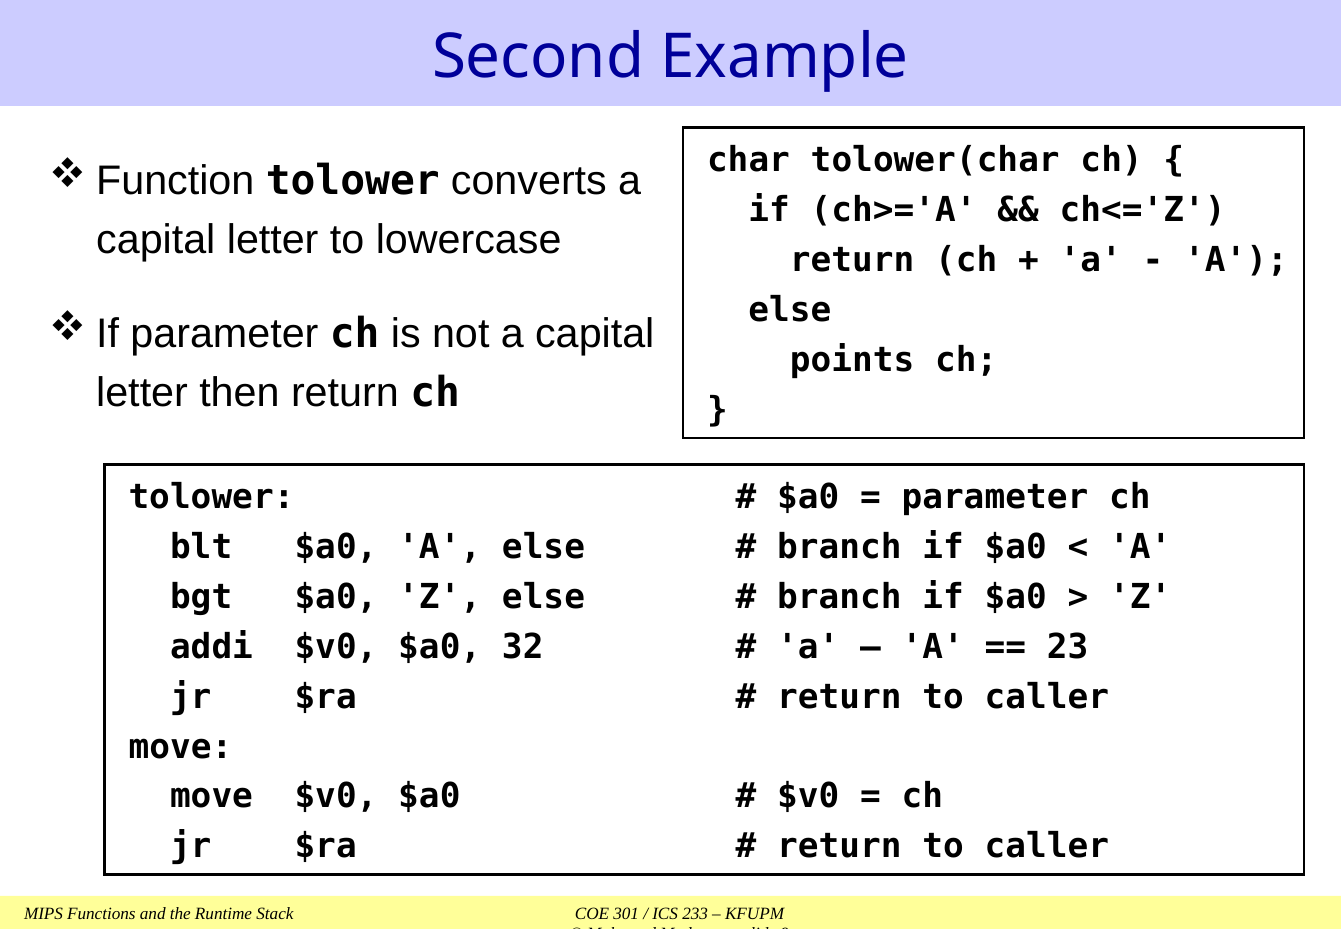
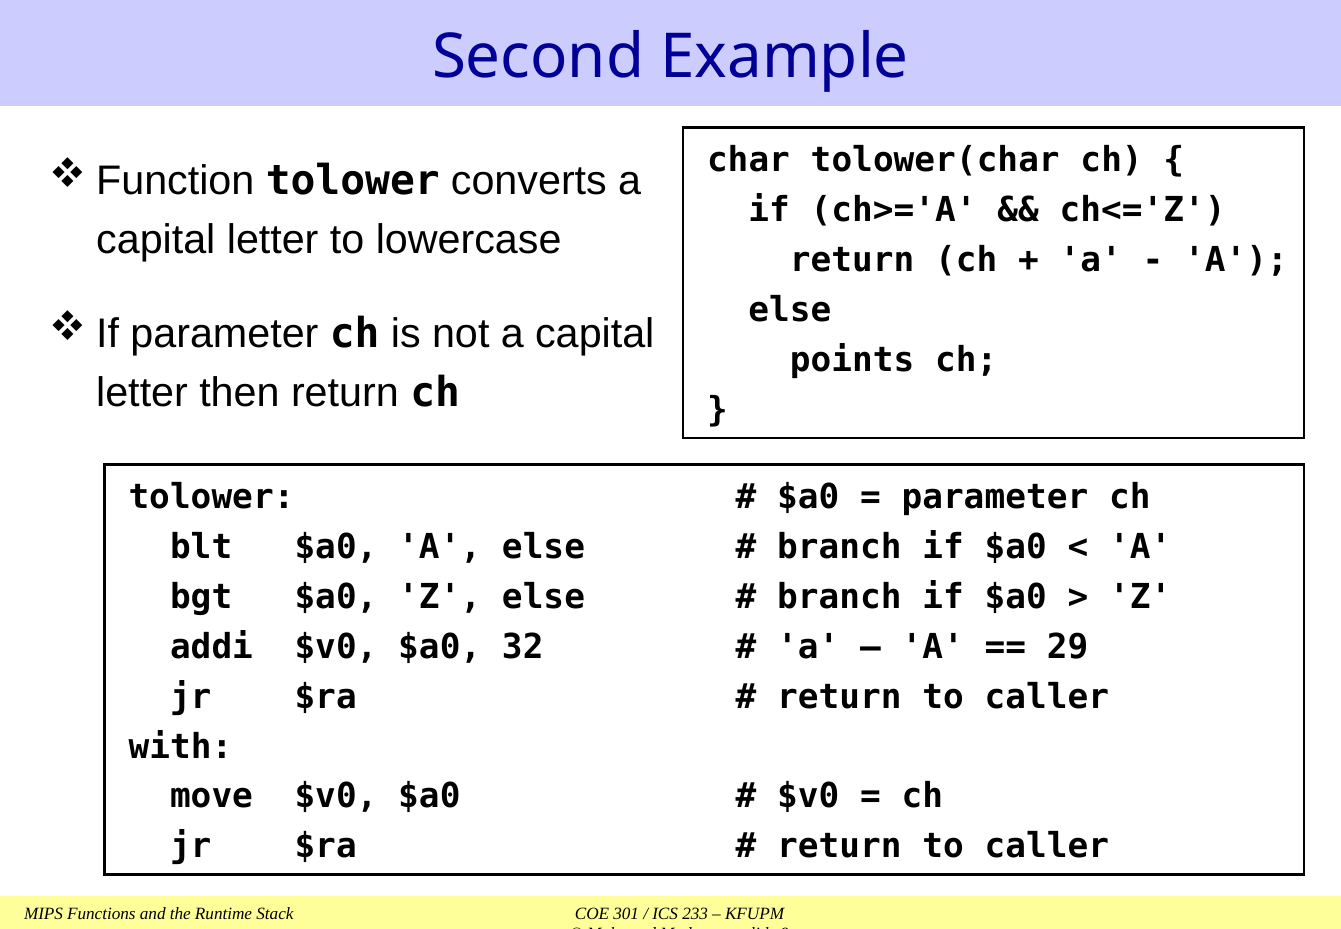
23: 23 -> 29 (1068, 646)
move: move -> with (180, 746)
